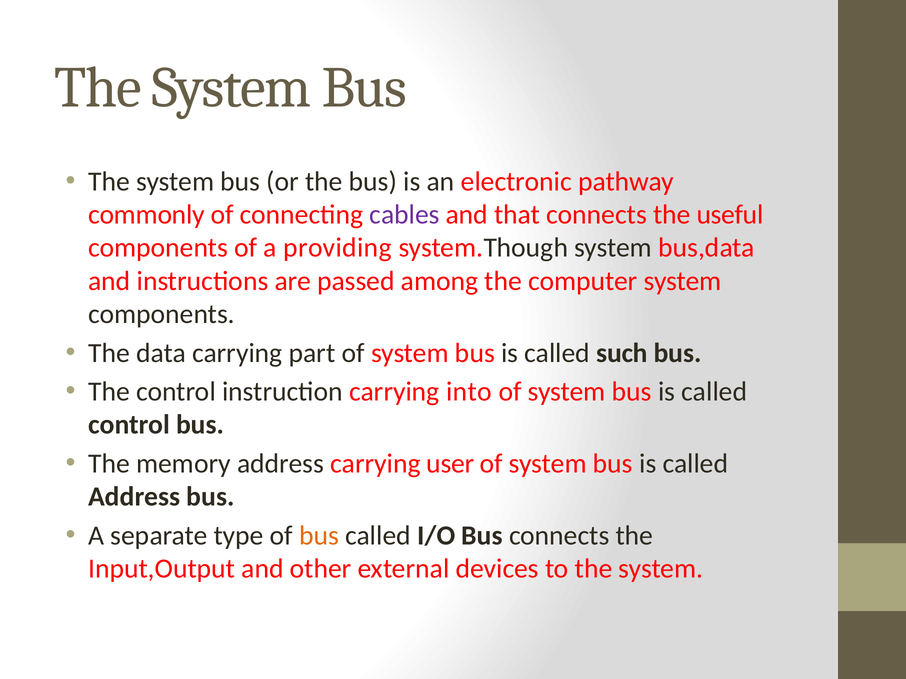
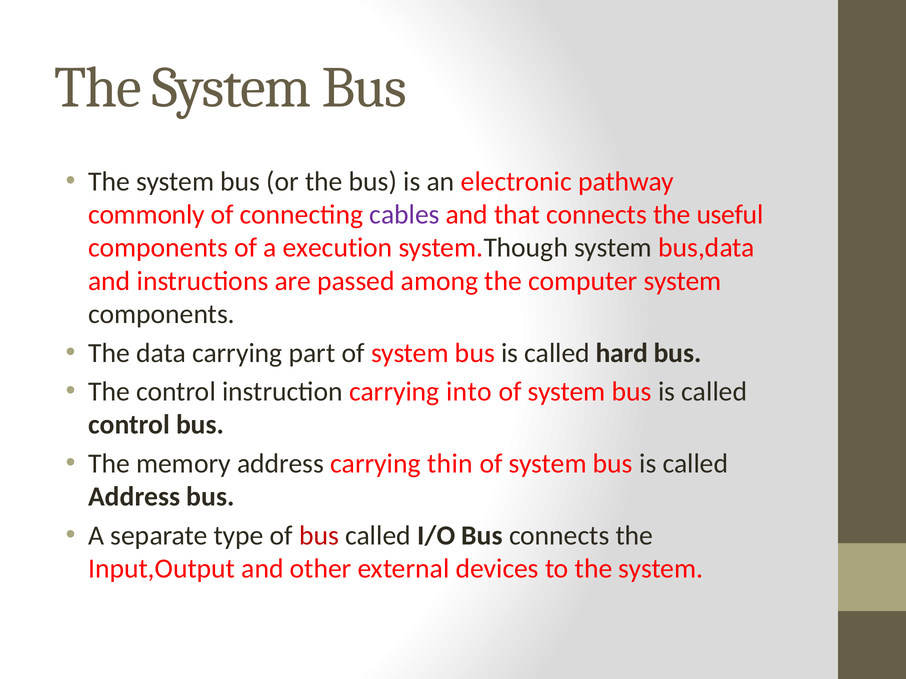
providing: providing -> execution (338, 248)
such: such -> hard (622, 353)
user: user -> thin (450, 464)
bus colour: orange -> red (319, 536)
